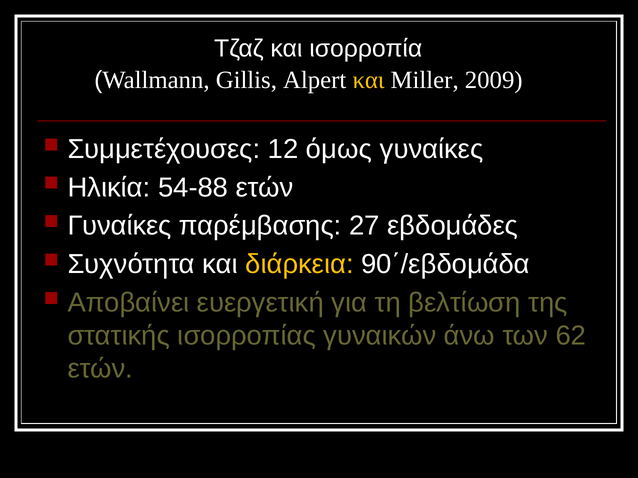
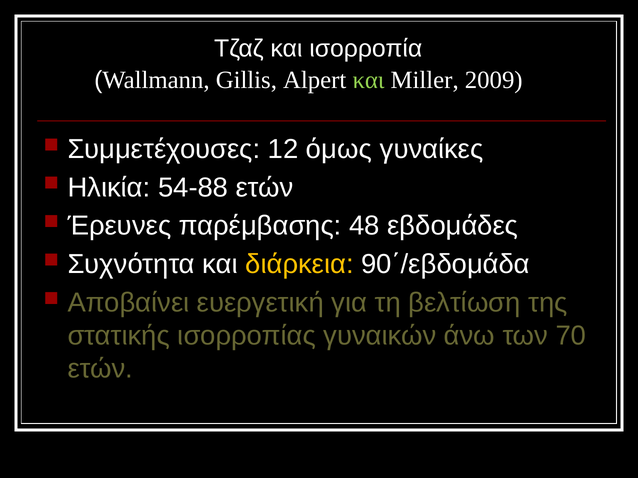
και colour: yellow -> light green (369, 80)
Γυναίκες: Γυναίκες -> Έρευνες (119, 226)
27: 27 -> 48 (364, 226)
62: 62 -> 70 (571, 336)
